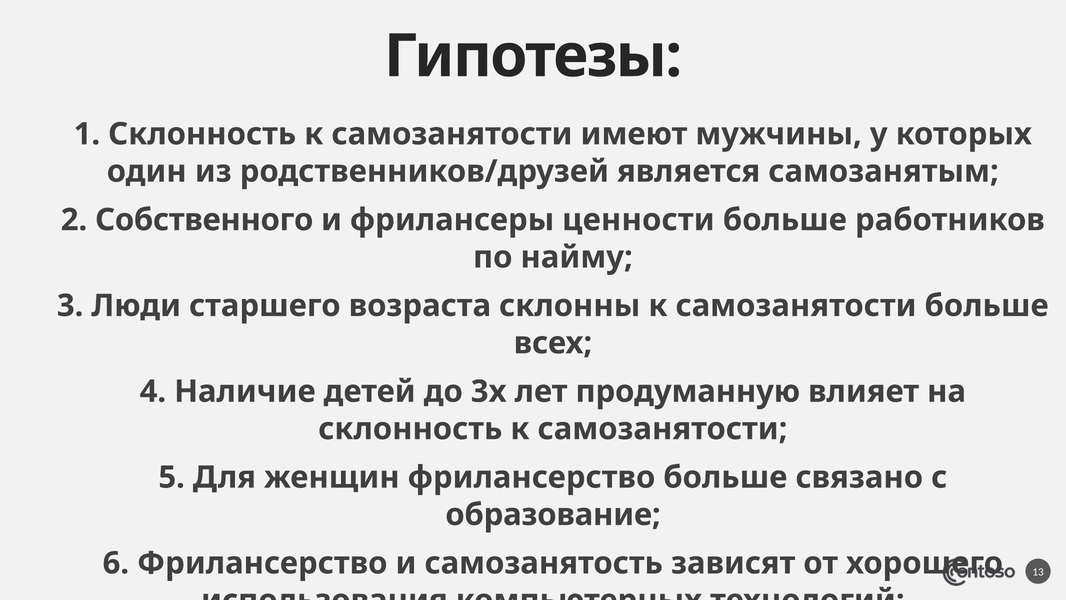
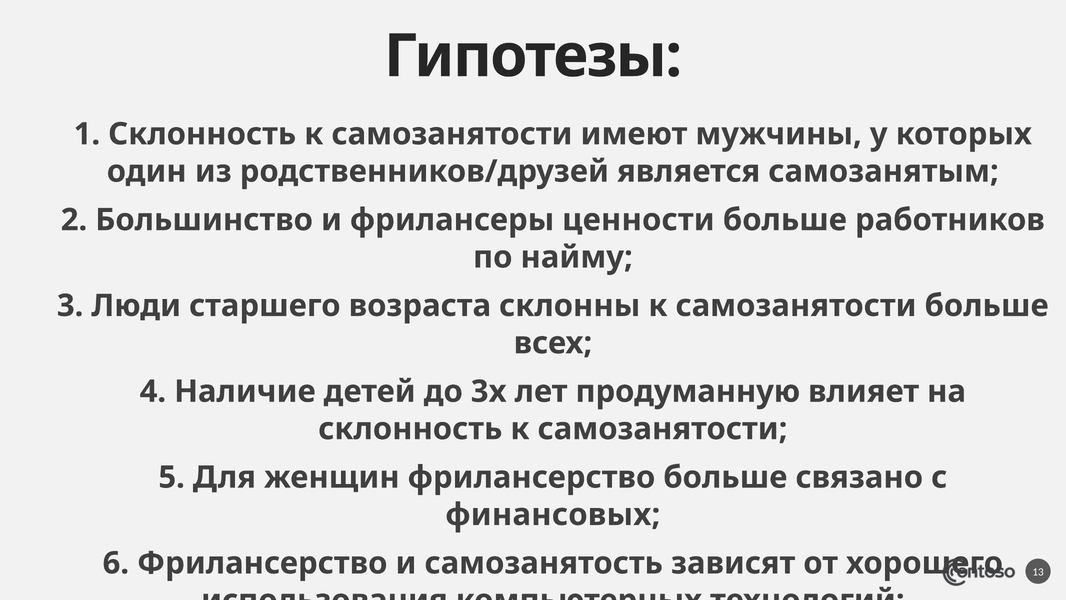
2 Собственного: Собственного -> Большинство (204, 220)
образование: образование -> финансовых (553, 514)
